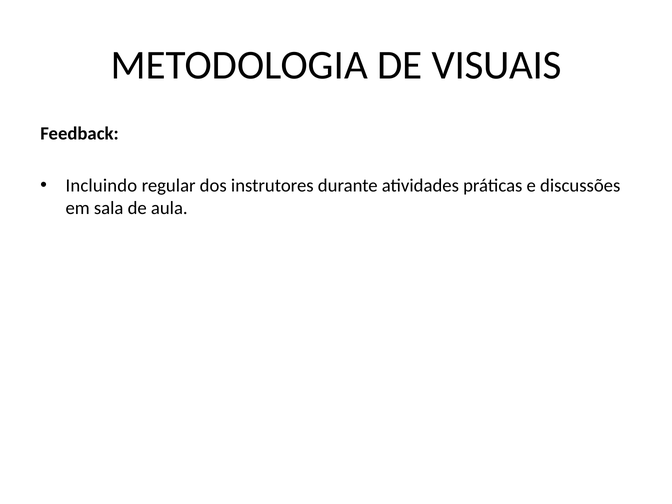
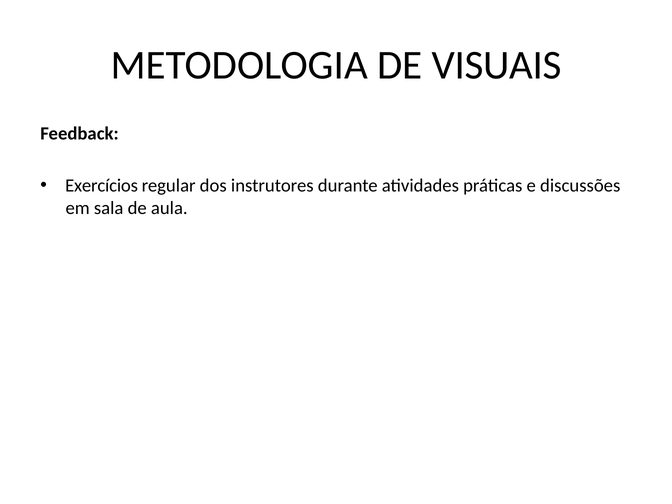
Incluindo: Incluindo -> Exercícios (102, 186)
